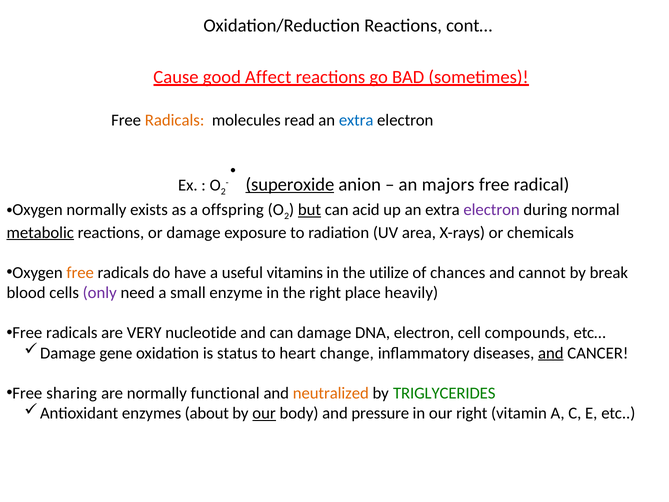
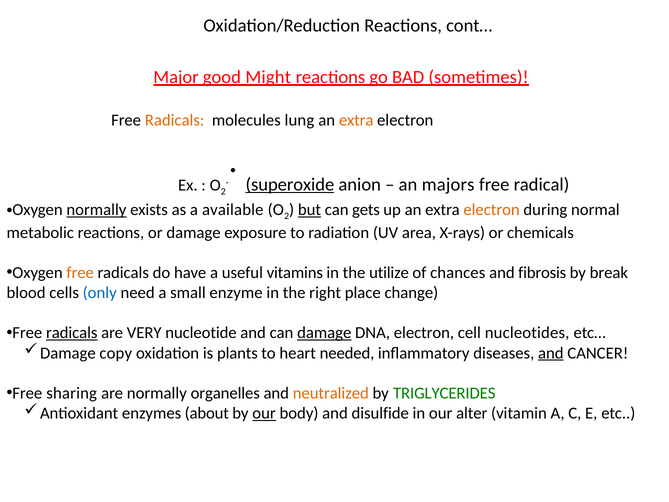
Cause: Cause -> Major (176, 77)
Affect: Affect -> Might (268, 77)
read: read -> lung (299, 120)
extra colour: blue -> orange (356, 120)
normally underline: none -> present (96, 210)
offspring: offspring -> available (233, 210)
acid: acid -> gets (366, 210)
electron colour: purple -> orange (492, 210)
metabolic underline: present -> none (40, 232)
cannot: cannot -> fibrosis (542, 273)
only colour: purple -> blue (100, 293)
heavily: heavily -> change (411, 293)
radicals underline: none -> present (72, 333)
damage underline: none -> present (324, 333)
compounds: compounds -> nucleotides (527, 333)
gene: gene -> copy (116, 353)
status: status -> plants (237, 353)
change: change -> needed (347, 353)
functional: functional -> organelles (225, 393)
pressure: pressure -> disulfide (380, 413)
our right: right -> alter (472, 413)
